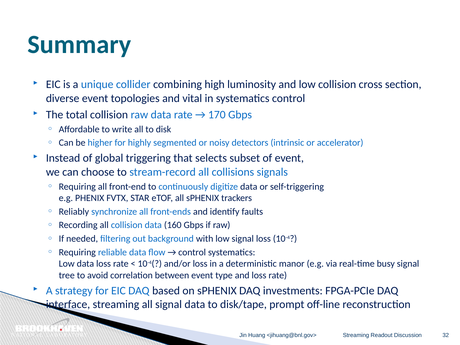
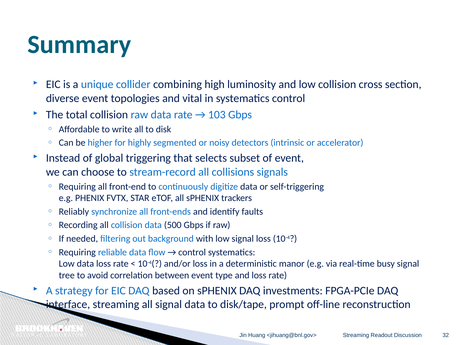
170: 170 -> 103 (217, 115)
160: 160 -> 500 (173, 225)
